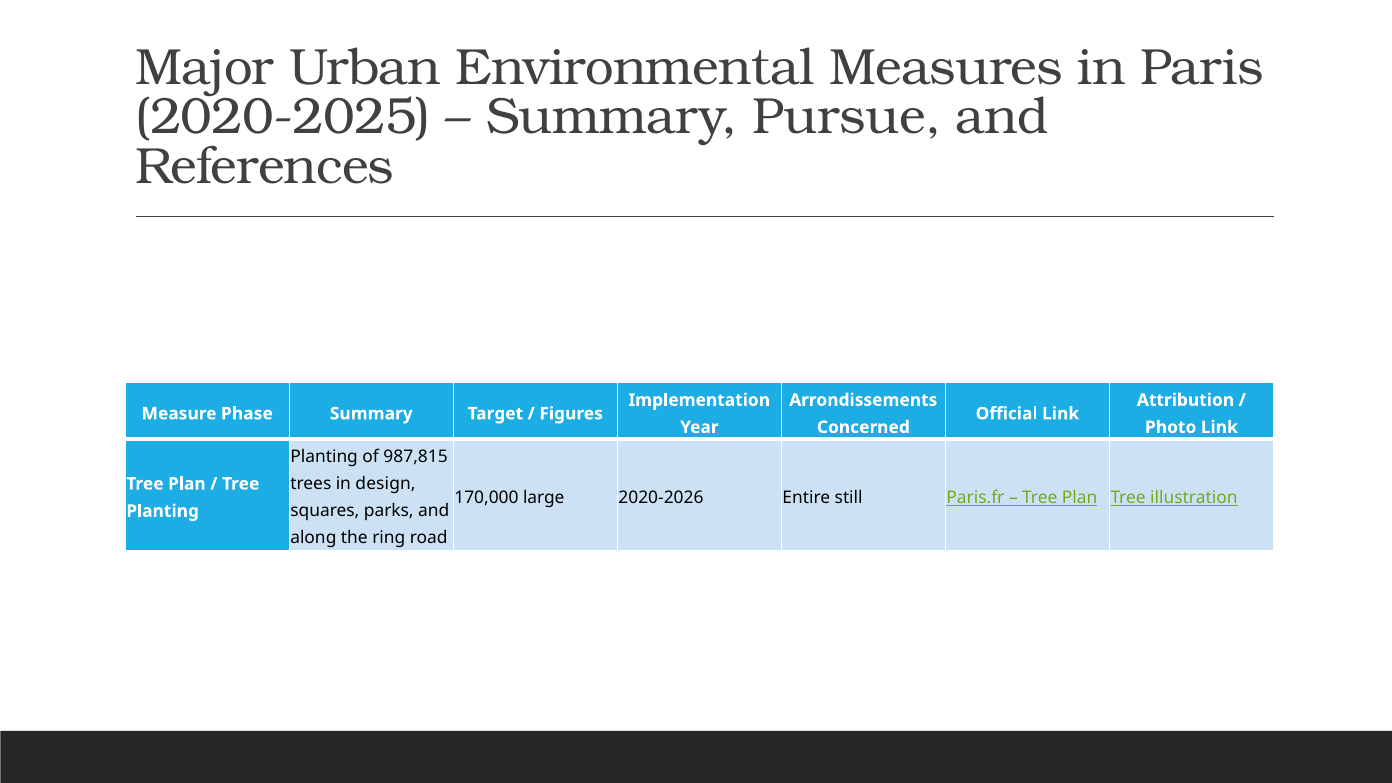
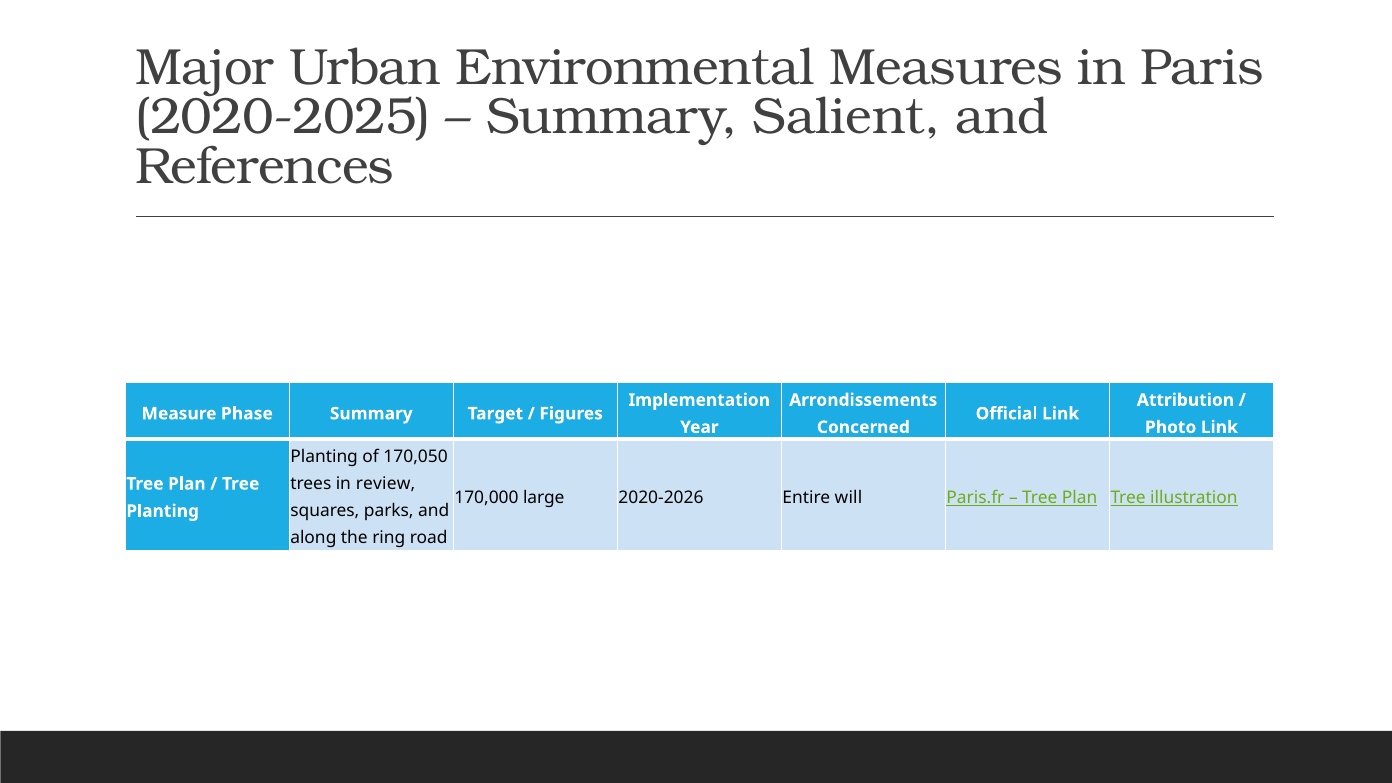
Pursue: Pursue -> Salient (847, 117)
987,815: 987,815 -> 170,050 (416, 457)
design: design -> review (386, 484)
still: still -> will (849, 497)
